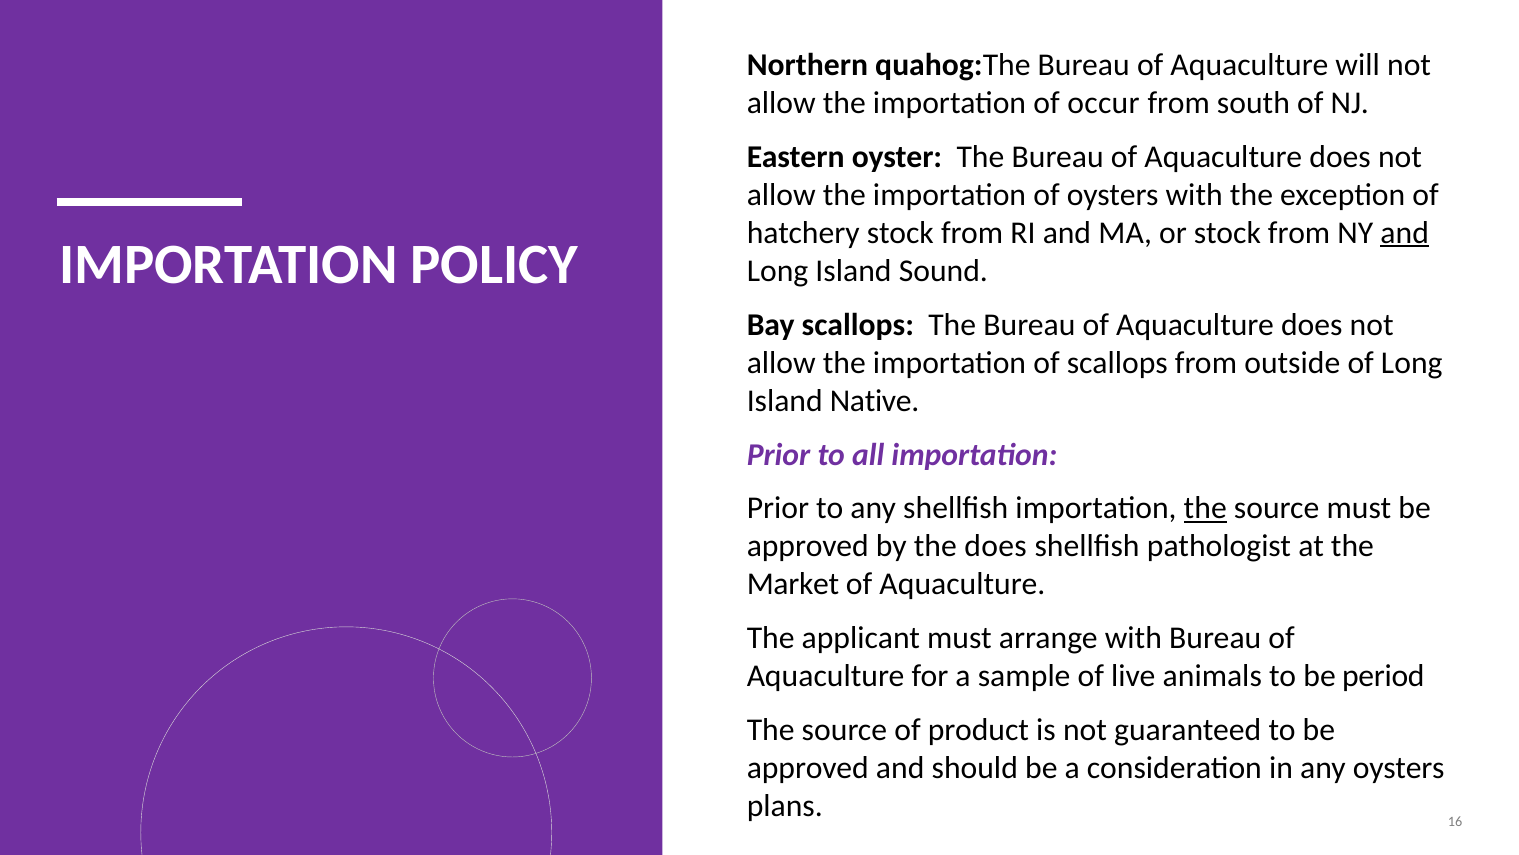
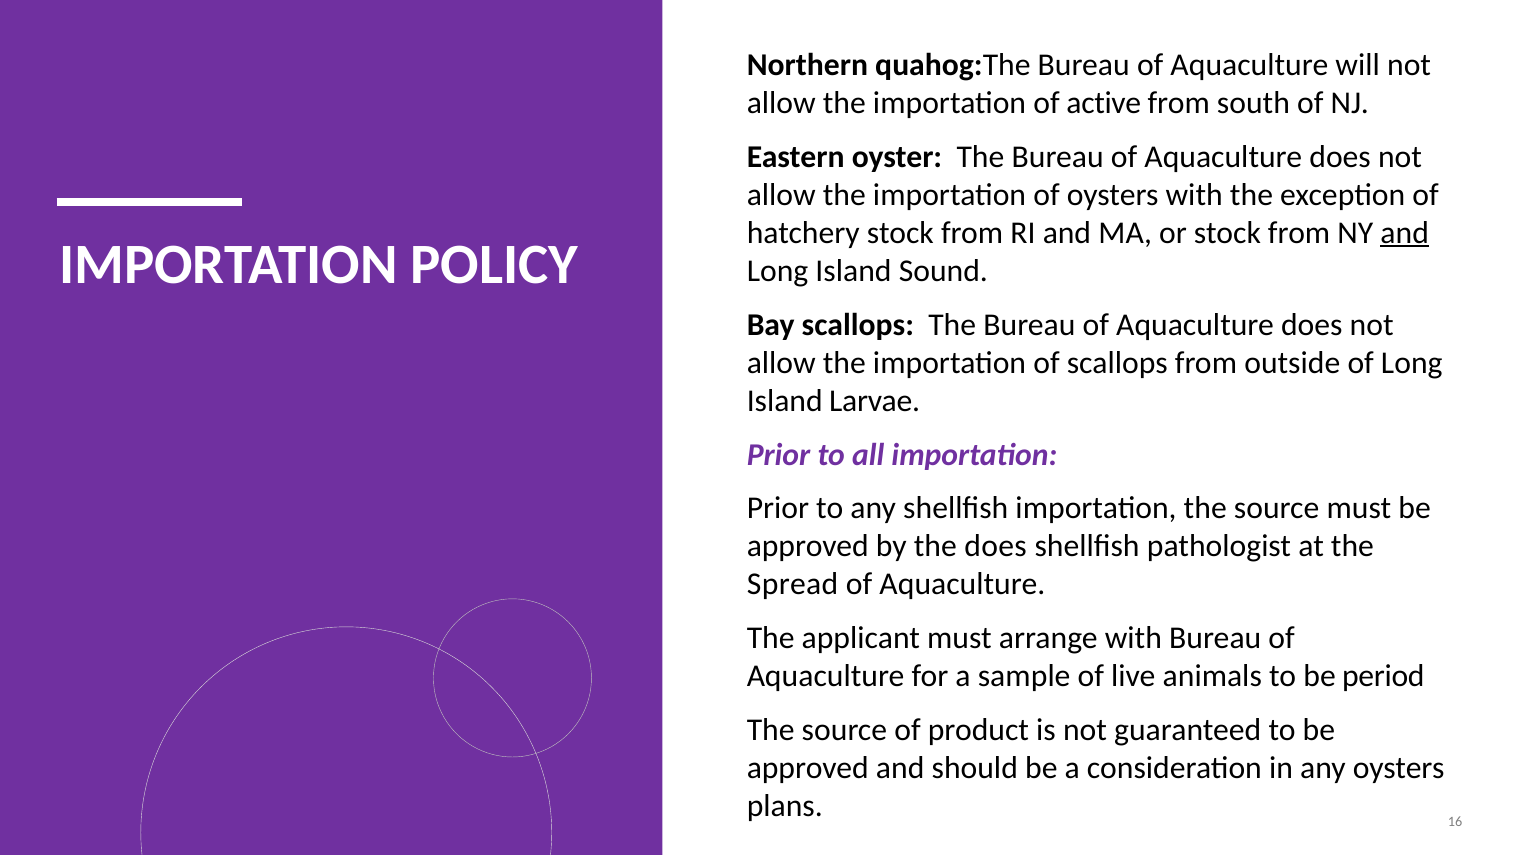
occur: occur -> active (1104, 103)
Native: Native -> Larvae (875, 400)
the underline: present -> none (1205, 508)
Market: Market -> Spread (793, 584)
